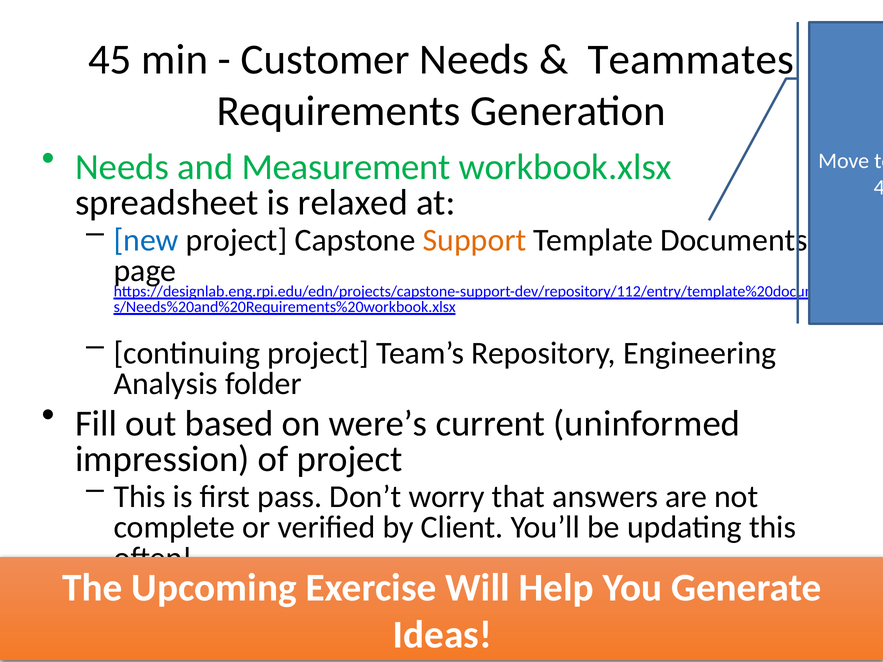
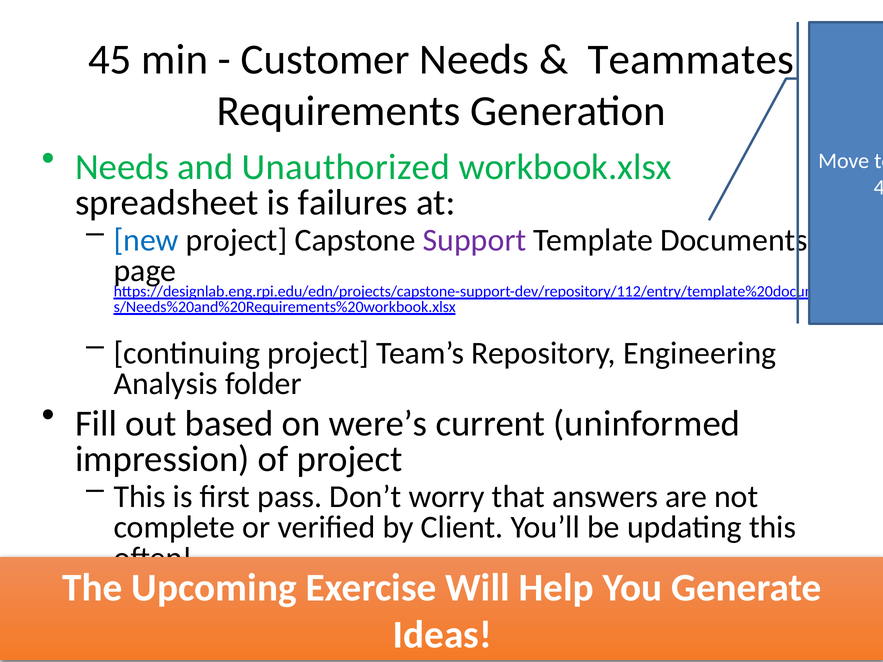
Measurement: Measurement -> Unauthorized (346, 167)
relaxed: relaxed -> failures (353, 203)
Support colour: orange -> purple (475, 240)
